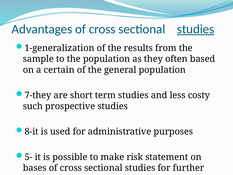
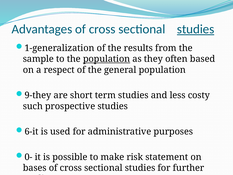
population underline: none -> present (107, 59)
certain: certain -> respect (59, 70)
7-they: 7-they -> 9-they (38, 95)
8-it: 8-it -> 6-it (31, 131)
5-: 5- -> 0- (28, 157)
